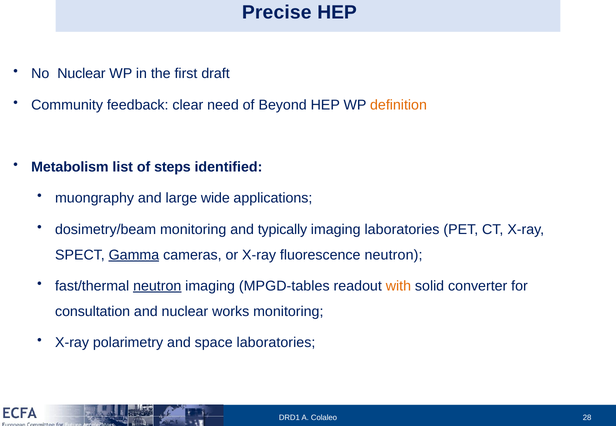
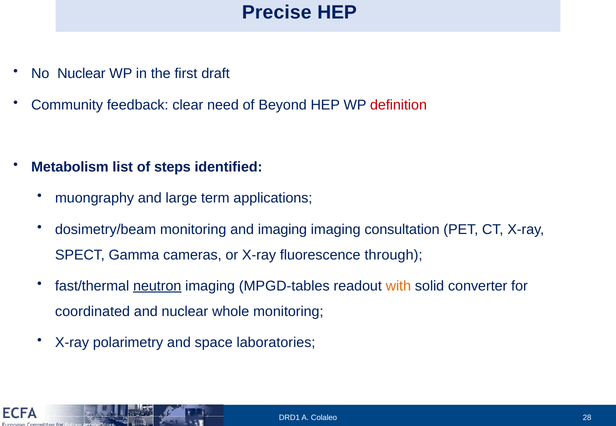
definition colour: orange -> red (399, 105)
wide: wide -> term (215, 198)
and typically: typically -> imaging (282, 230)
imaging laboratories: laboratories -> consultation (402, 230)
Gamma underline: present -> none (134, 255)
fluorescence neutron: neutron -> through (393, 255)
consultation: consultation -> coordinated (93, 312)
works: works -> whole (231, 312)
